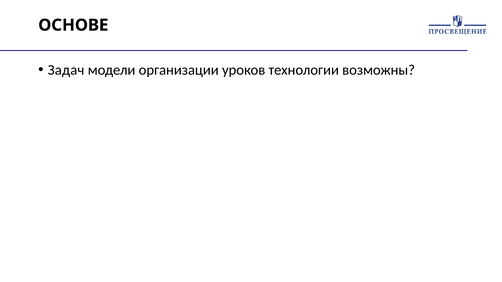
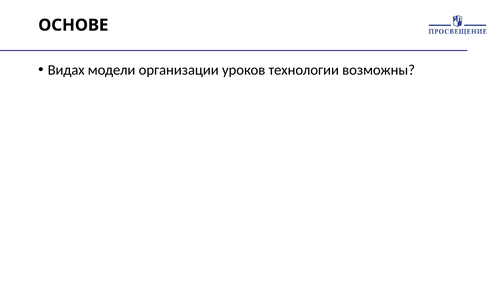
Задач: Задач -> Видах (66, 70)
